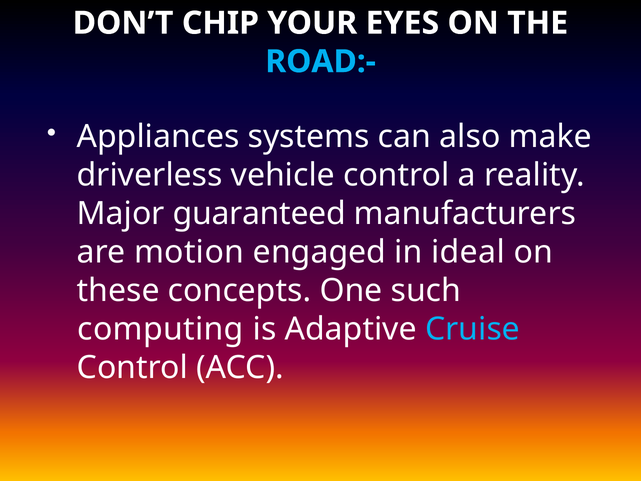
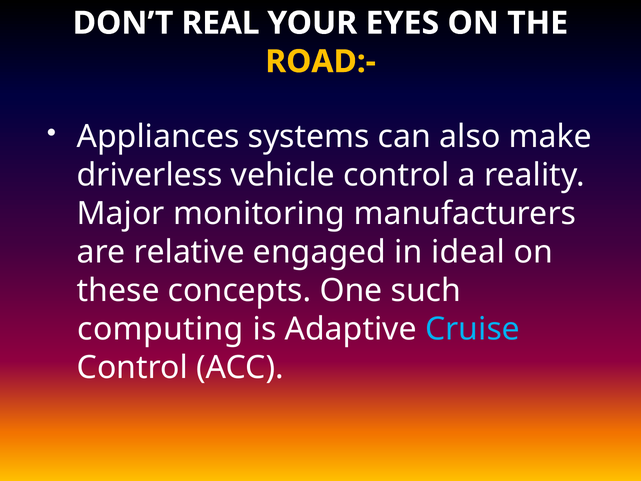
CHIP: CHIP -> REAL (221, 23)
ROAD:- colour: light blue -> yellow (321, 62)
guaranteed: guaranteed -> monitoring (259, 214)
motion: motion -> relative (189, 252)
